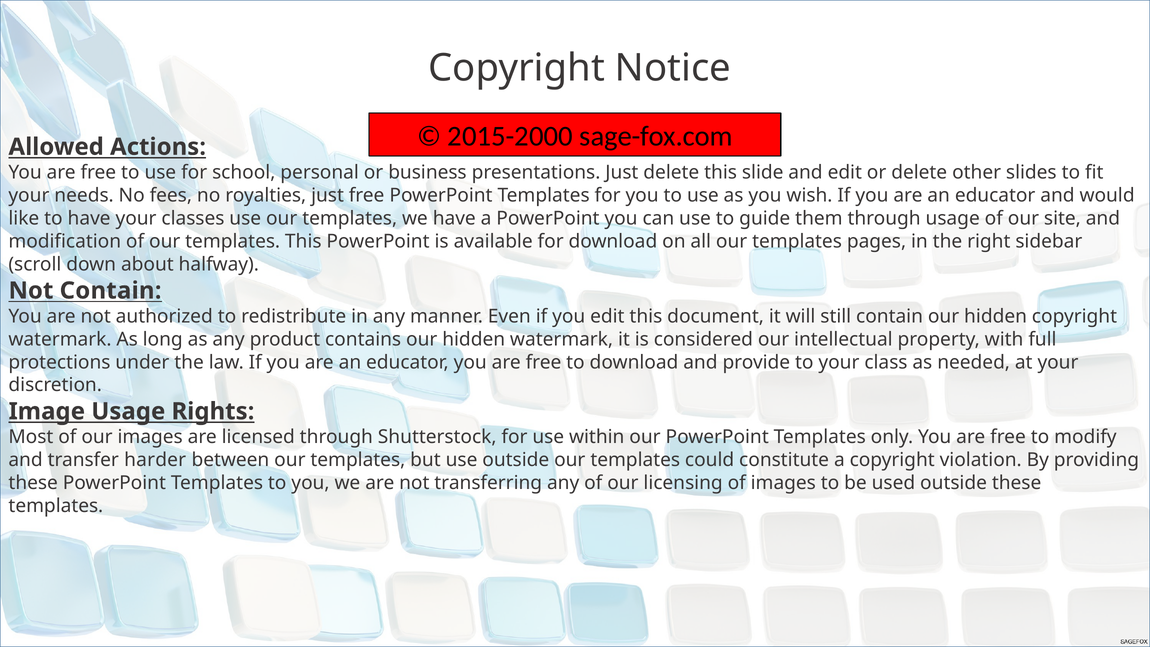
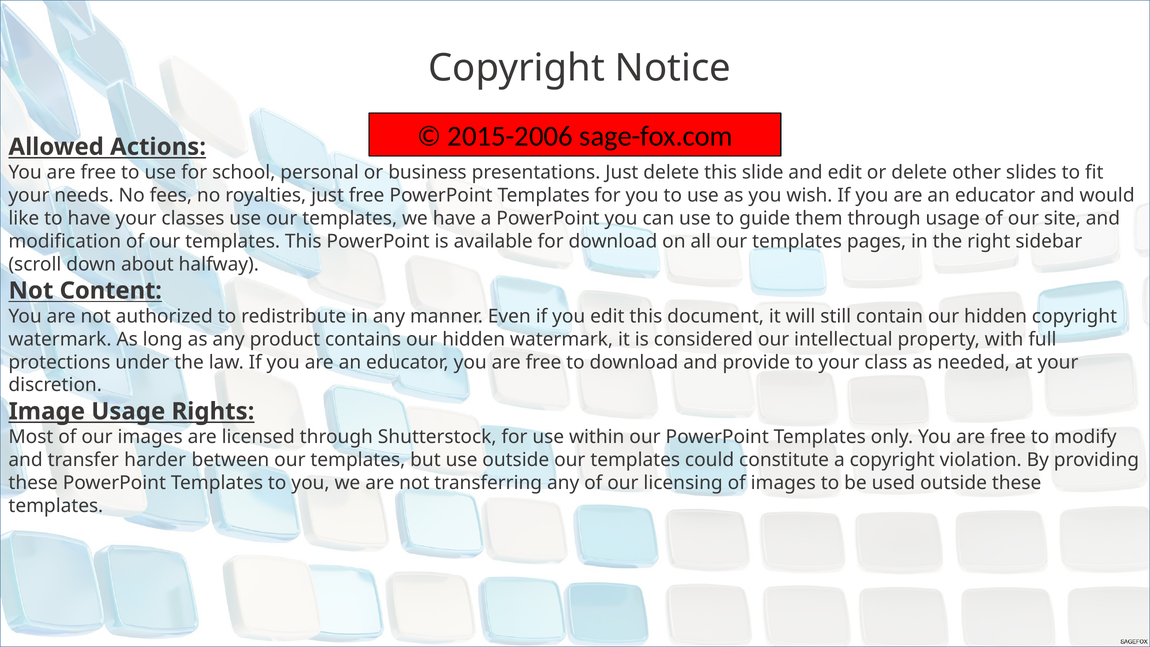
2015-2000: 2015-2000 -> 2015-2006 (510, 136)
Not Contain: Contain -> Content (111, 291)
